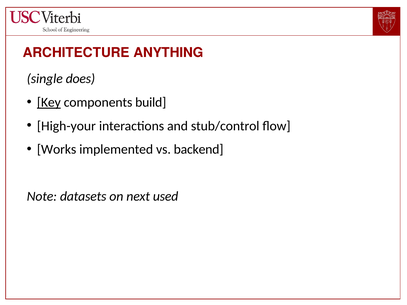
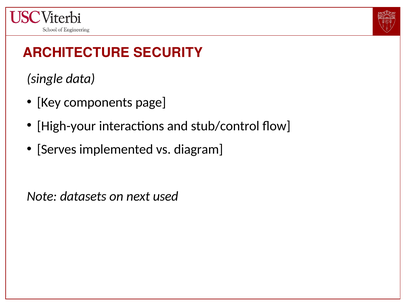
ANYTHING: ANYTHING -> SECURITY (168, 53)
does: does -> data (80, 79)
Key underline: present -> none (49, 102)
build: build -> page (151, 102)
Works: Works -> Serves (57, 150)
backend: backend -> diagram (199, 150)
